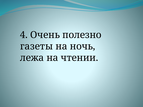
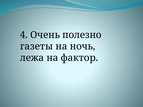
чтении: чтении -> фактор (79, 58)
